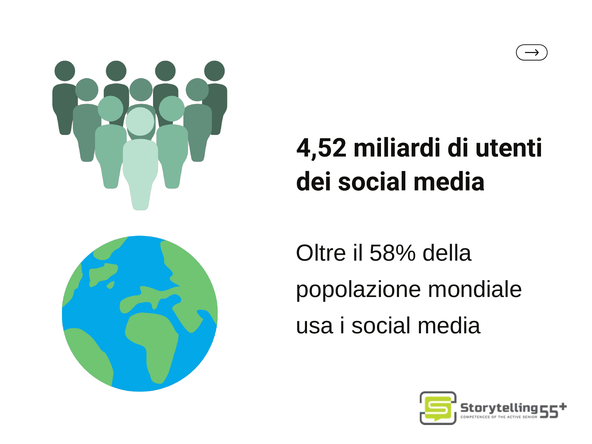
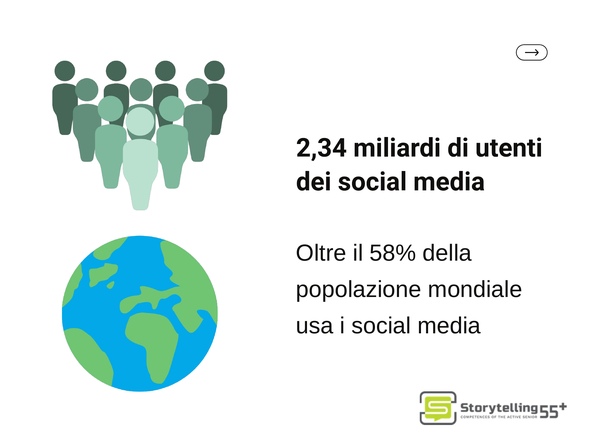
4,52: 4,52 -> 2,34 (321, 148)
